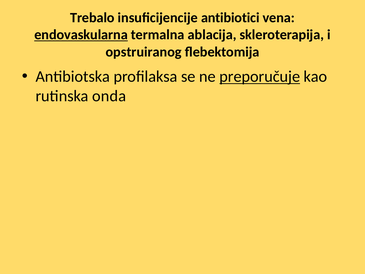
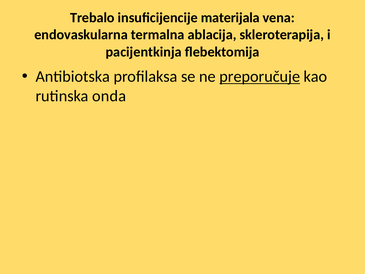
antibiotici: antibiotici -> materijala (230, 18)
endovaskularna underline: present -> none (81, 35)
opstruiranog: opstruiranog -> pacijentkinja (144, 52)
